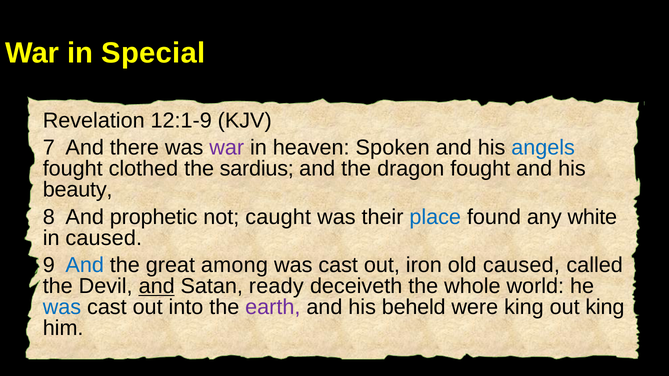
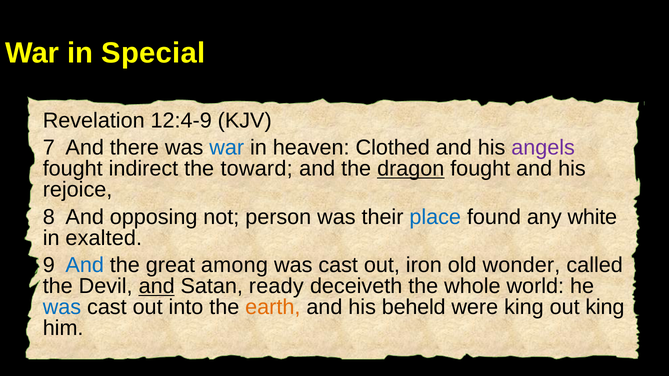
12:1-9: 12:1-9 -> 12:4-9 (181, 121)
war colour: purple -> blue (227, 148)
Spoken: Spoken -> Clothed (393, 148)
angels colour: blue -> purple (543, 148)
clothed: clothed -> indirect (143, 169)
sardius: sardius -> toward (257, 169)
dragon underline: none -> present (411, 169)
beauty: beauty -> rejoice (78, 190)
prophetic: prophetic -> opposing (154, 217)
caught: caught -> person (278, 217)
in caused: caused -> exalted (104, 238)
old caused: caused -> wonder (521, 266)
earth colour: purple -> orange (273, 308)
